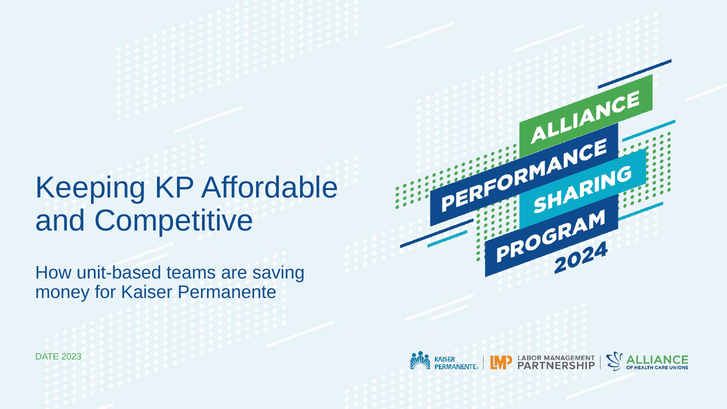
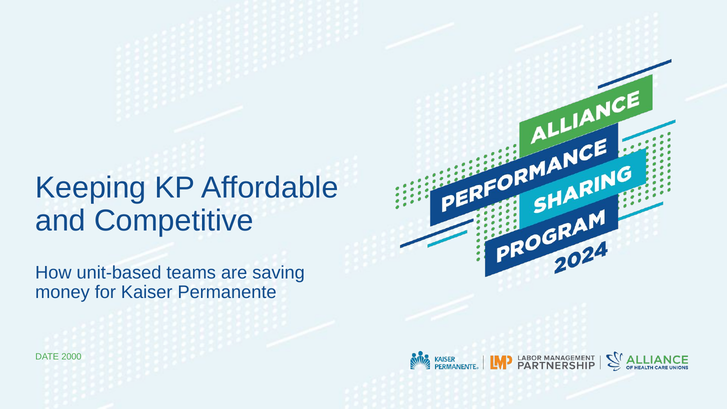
2023: 2023 -> 2000 (71, 357)
